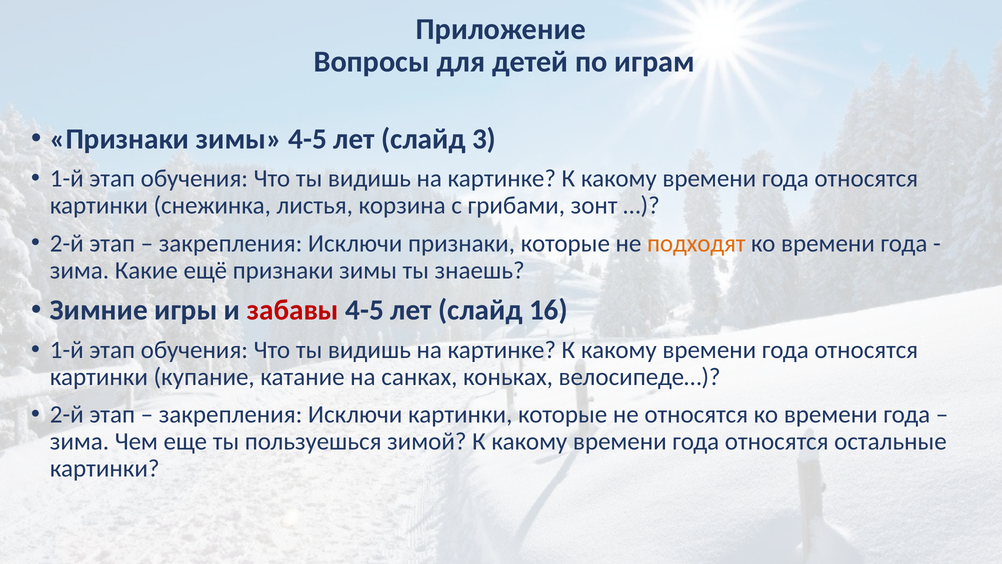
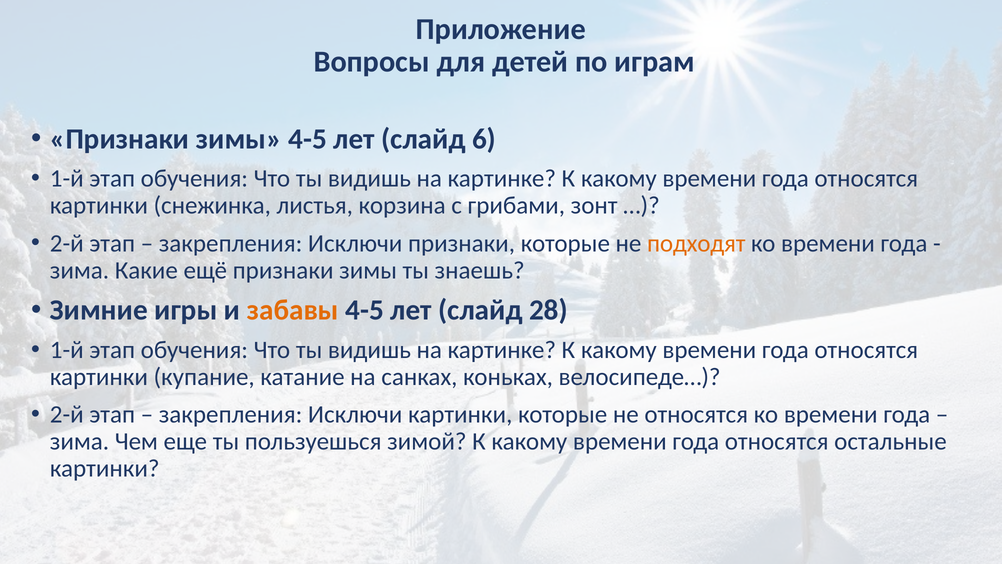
3: 3 -> 6 (484, 139)
забавы colour: red -> orange (293, 310)
16: 16 -> 28 (548, 310)
